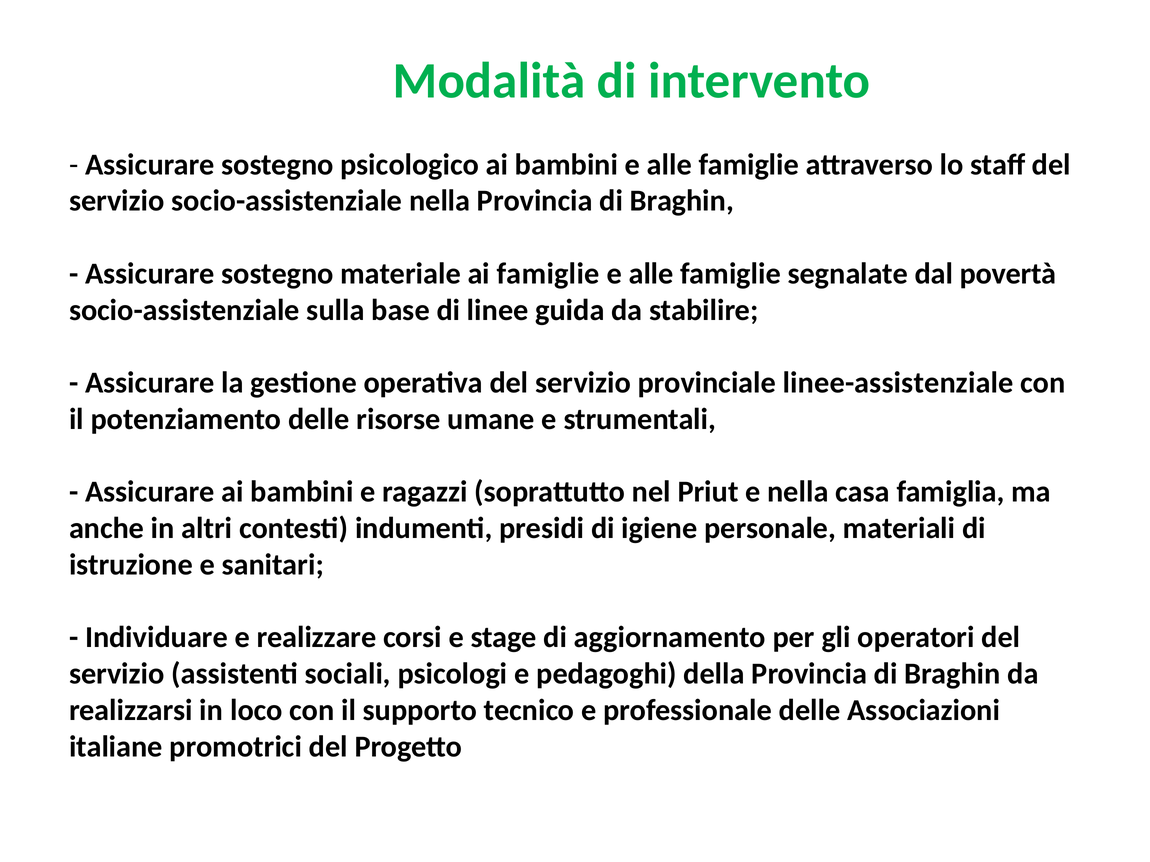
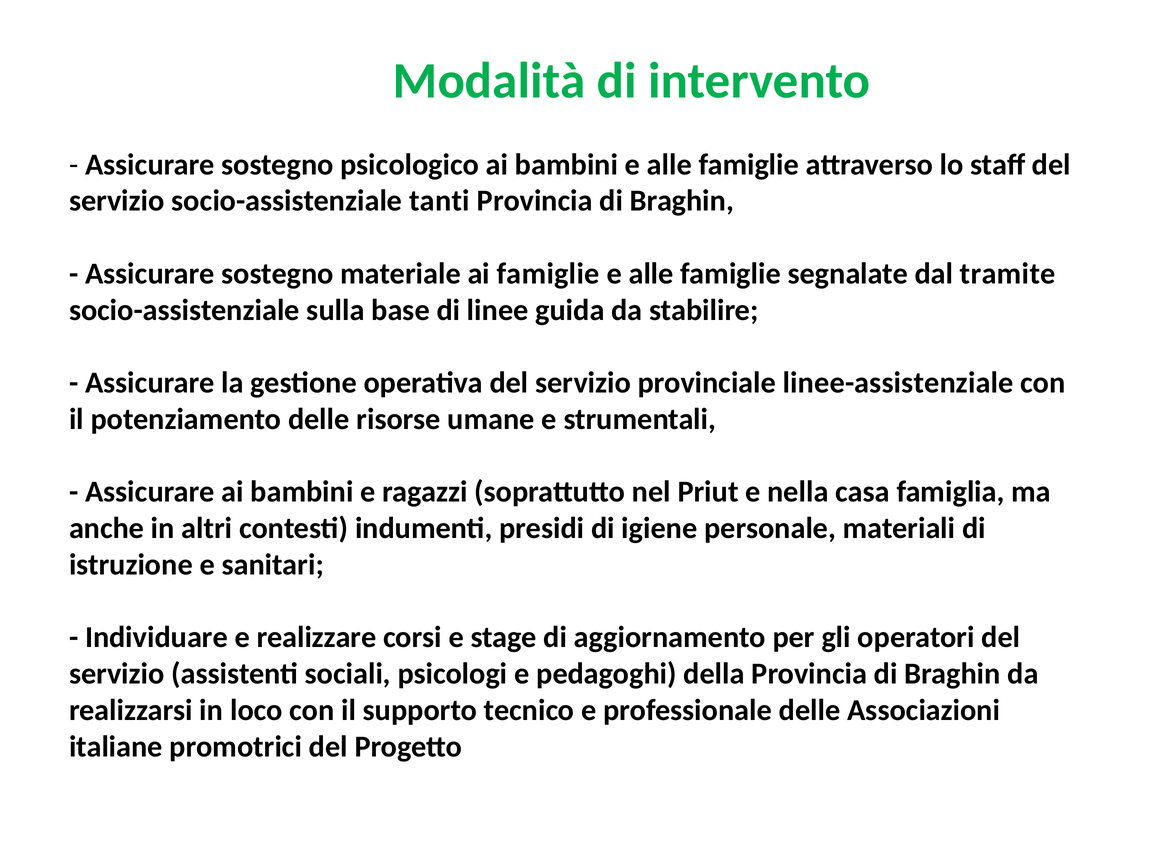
socio-assistenziale nella: nella -> tanti (440, 201)
povertà: povertà -> tramite (1008, 274)
